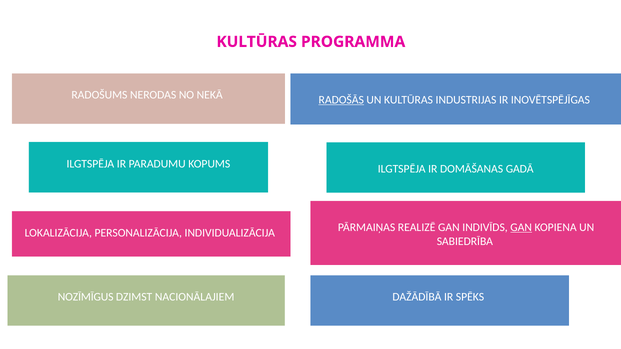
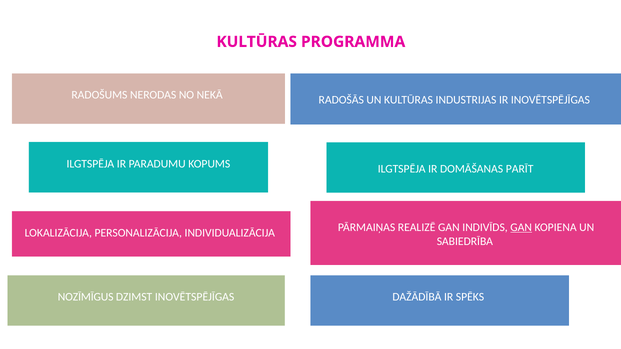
RADOŠĀS underline: present -> none (341, 100)
DOMĀŠANAS GADĀ: GADĀ -> PARĪT (520, 169)
DZIMST NACIONĀLAJIEM: NACIONĀLAJIEM -> INOVĒTSPĒJĪGAS (195, 297)
